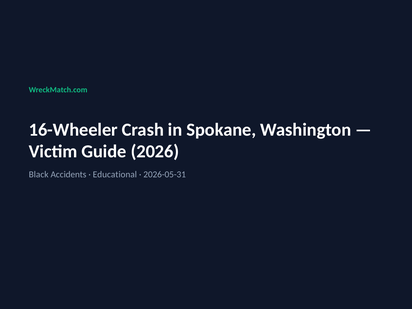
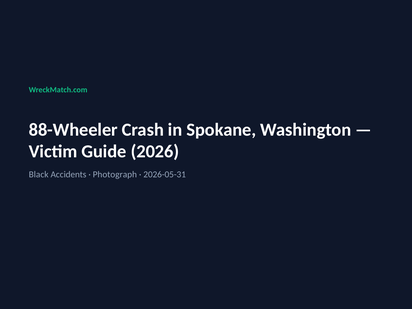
16-Wheeler: 16-Wheeler -> 88-Wheeler (73, 130)
Educational: Educational -> Photograph (115, 174)
